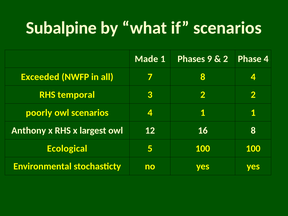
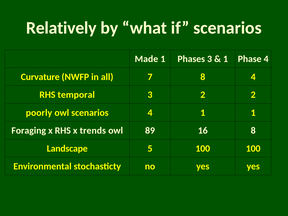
Subalpine: Subalpine -> Relatively (61, 28)
Phases 9: 9 -> 3 (210, 59)
2: 2 -> 1 (226, 59)
Exceeded: Exceeded -> Curvature (40, 77)
Anthony: Anthony -> Foraging (29, 131)
largest: largest -> trends (93, 131)
12: 12 -> 89 (150, 131)
Ecological: Ecological -> Landscape (67, 148)
